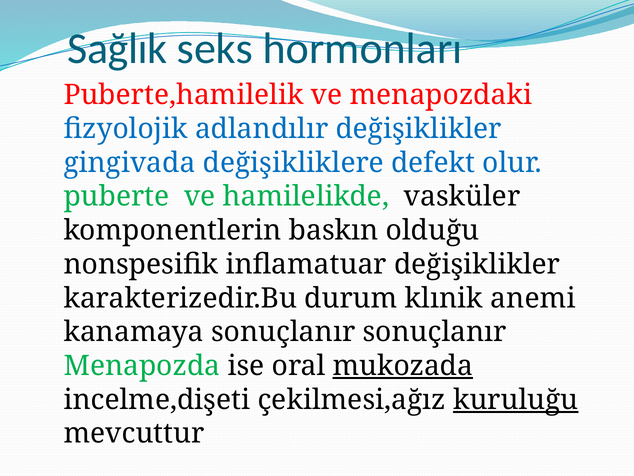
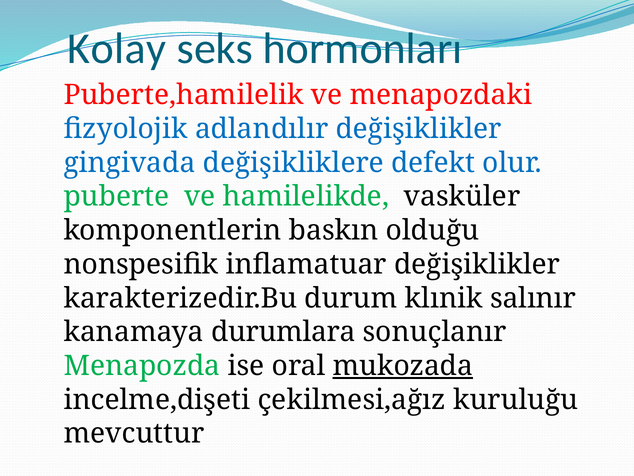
Sağlık: Sağlık -> Kolay (117, 49)
anemi: anemi -> salınır (533, 298)
kanamaya sonuçlanır: sonuçlanır -> durumlara (283, 332)
kuruluğu underline: present -> none (516, 399)
